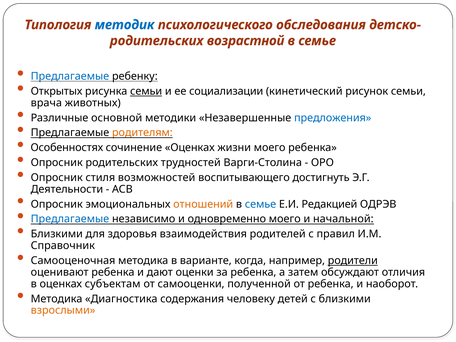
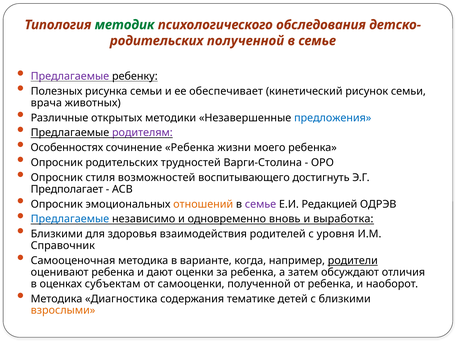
методик colour: blue -> green (125, 25)
родительских возрастной: возрастной -> полученной (246, 41)
Предлагаемые colour: blue -> purple (70, 76)
Открытых: Открытых -> Полезных (57, 91)
семьи underline: present -> none (146, 91)
социализации: социализации -> обеспечивает (226, 91)
основной: основной -> открытых (117, 118)
родителям colour: orange -> purple (142, 133)
сочинение Оценках: Оценках -> Ребенка (190, 148)
Деятельности: Деятельности -> Предполагает (67, 189)
семье colour: blue -> purple (261, 204)
одновременно моего: моего -> вновь (285, 219)
начальной: начальной -> выработка (343, 219)
правил: правил -> уровня (336, 234)
человеку: человеку -> тематике (251, 299)
